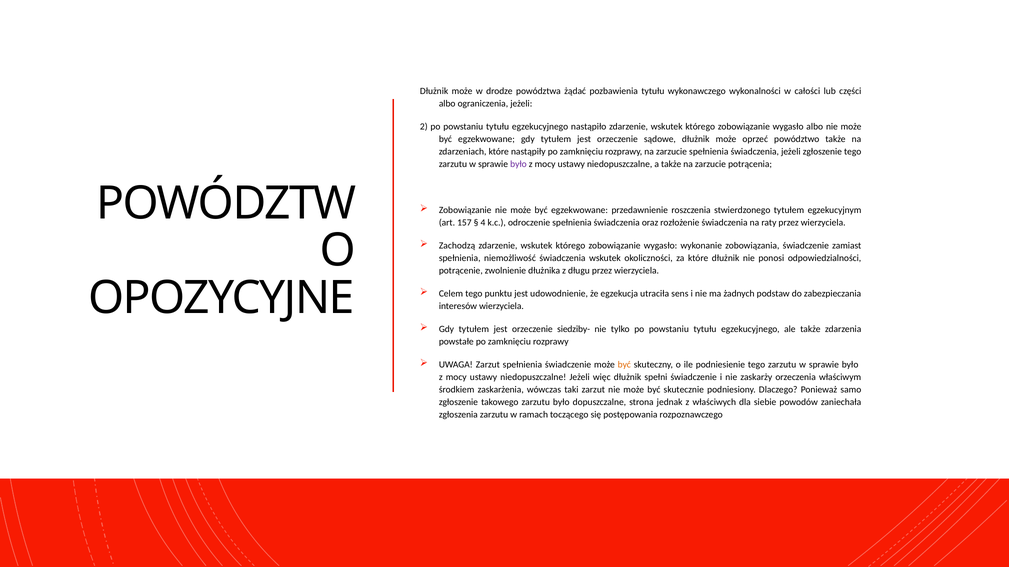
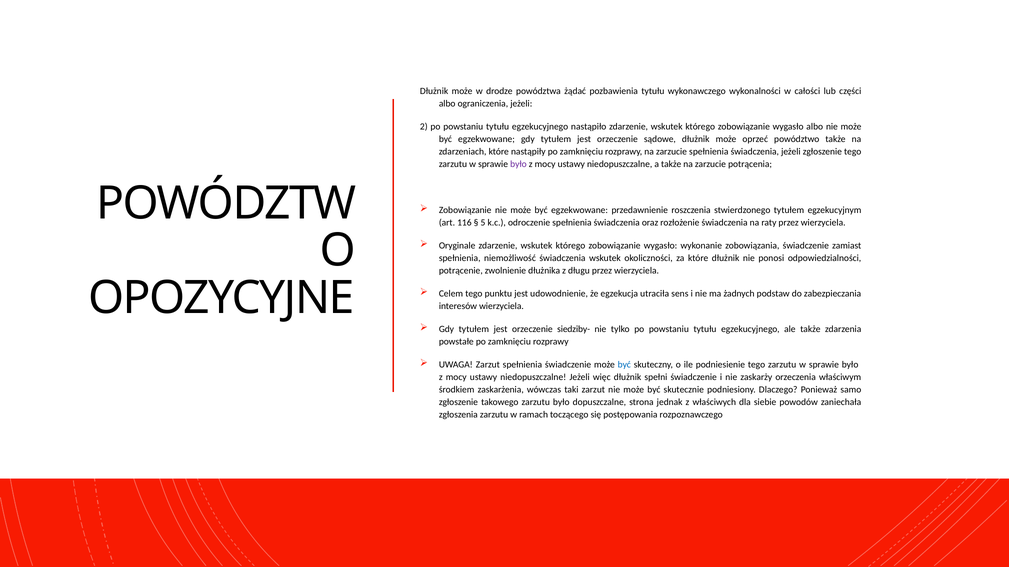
157: 157 -> 116 (464, 223)
4: 4 -> 5 (483, 223)
Zachodzą: Zachodzą -> Oryginale (457, 246)
być colour: orange -> blue (624, 365)
